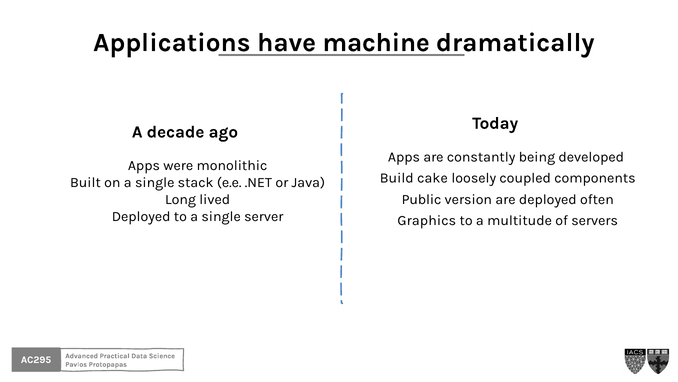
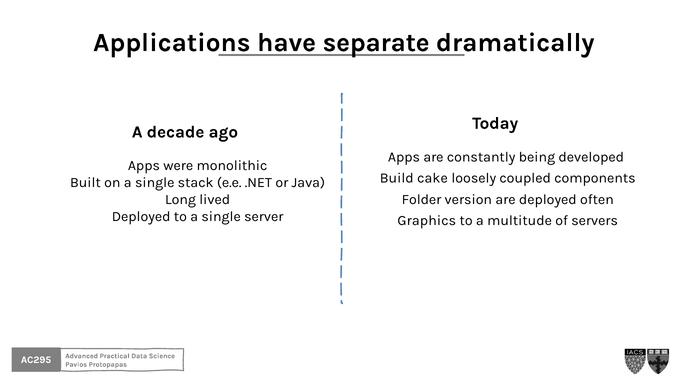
machine: machine -> separate (376, 42)
Public: Public -> Folder (422, 199)
